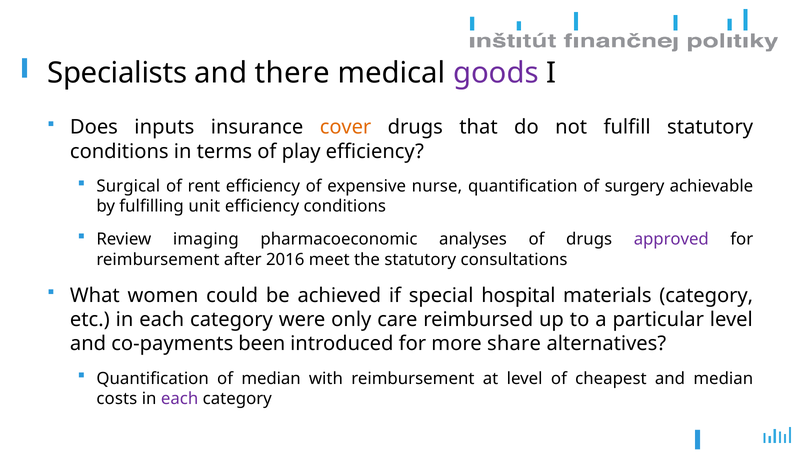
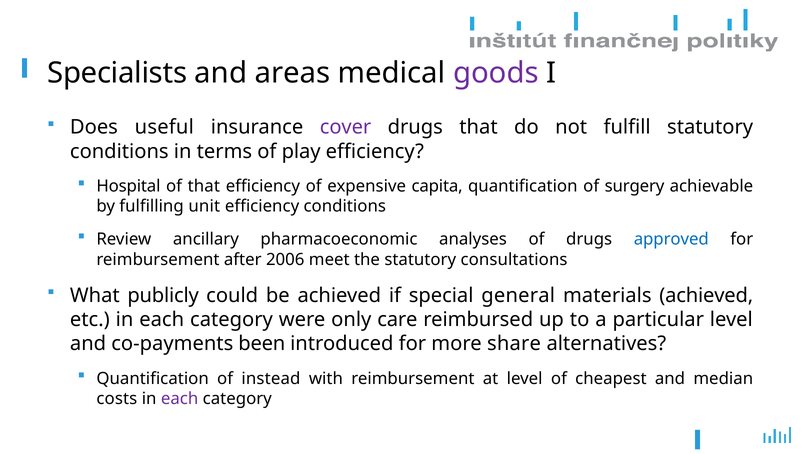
there: there -> areas (292, 73)
inputs: inputs -> useful (164, 127)
cover colour: orange -> purple (346, 127)
Surgical: Surgical -> Hospital (128, 186)
of rent: rent -> that (204, 186)
nurse: nurse -> capita (437, 186)
imaging: imaging -> ancillary (206, 239)
approved colour: purple -> blue (671, 239)
2016: 2016 -> 2006 (285, 259)
women: women -> publicly (163, 295)
hospital: hospital -> general (518, 295)
materials category: category -> achieved (706, 295)
of median: median -> instead (271, 378)
